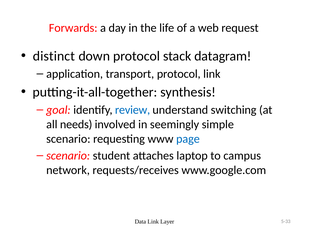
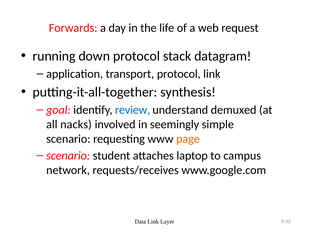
distinct: distinct -> running (54, 56)
switching: switching -> demuxed (234, 110)
needs: needs -> nacks (76, 124)
page colour: blue -> orange (188, 139)
